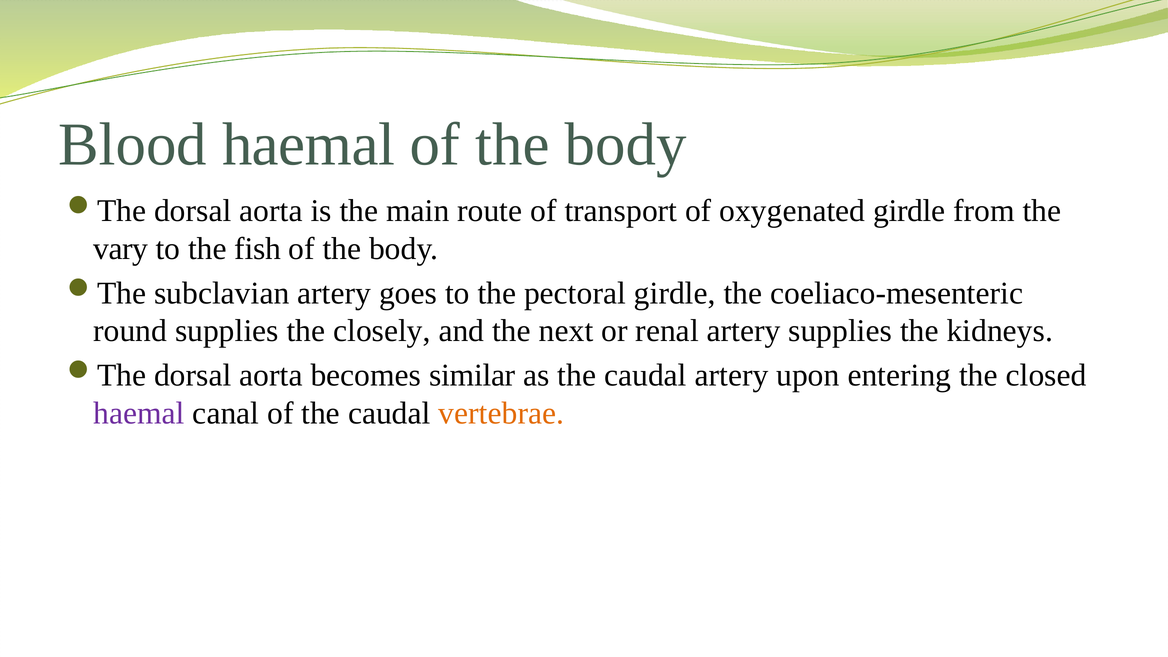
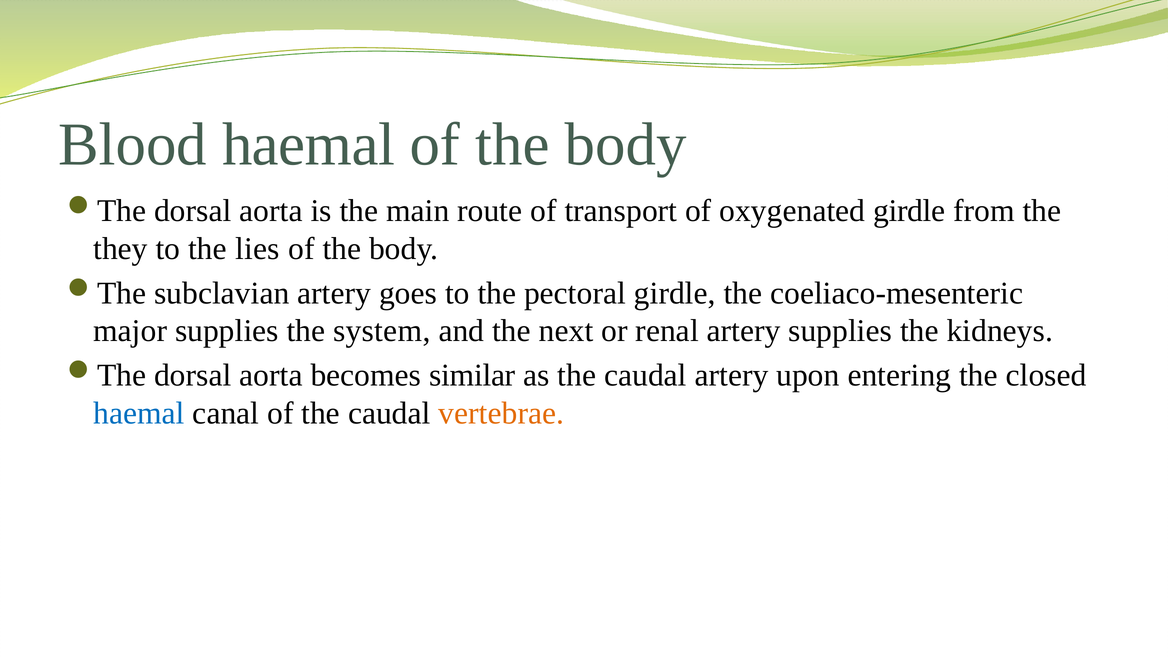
vary: vary -> they (120, 249)
fish: fish -> lies (257, 249)
round: round -> major (130, 331)
closely: closely -> system (382, 331)
haemal colour: purple -> blue (139, 413)
